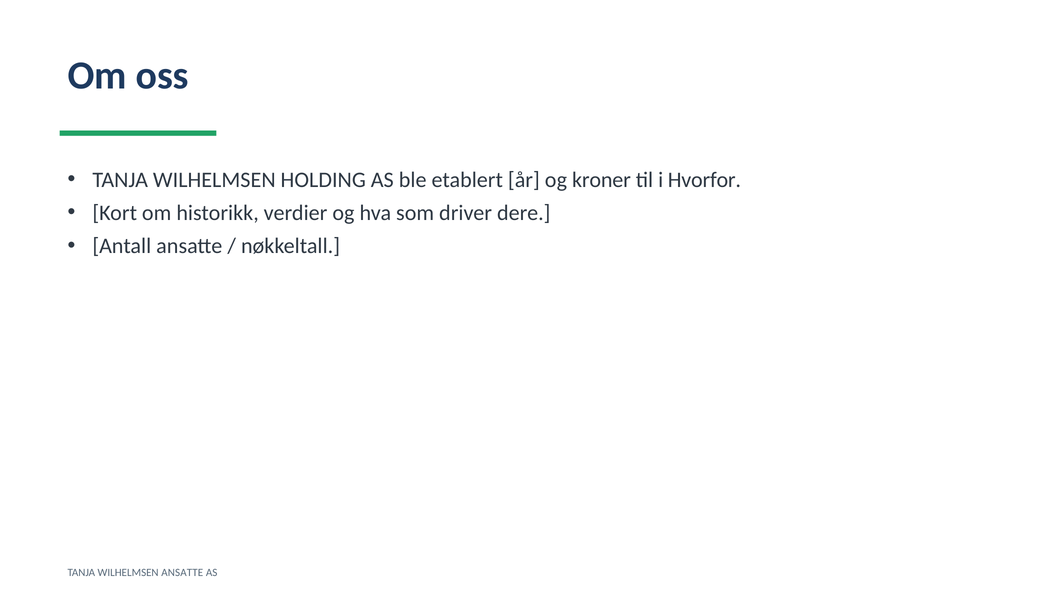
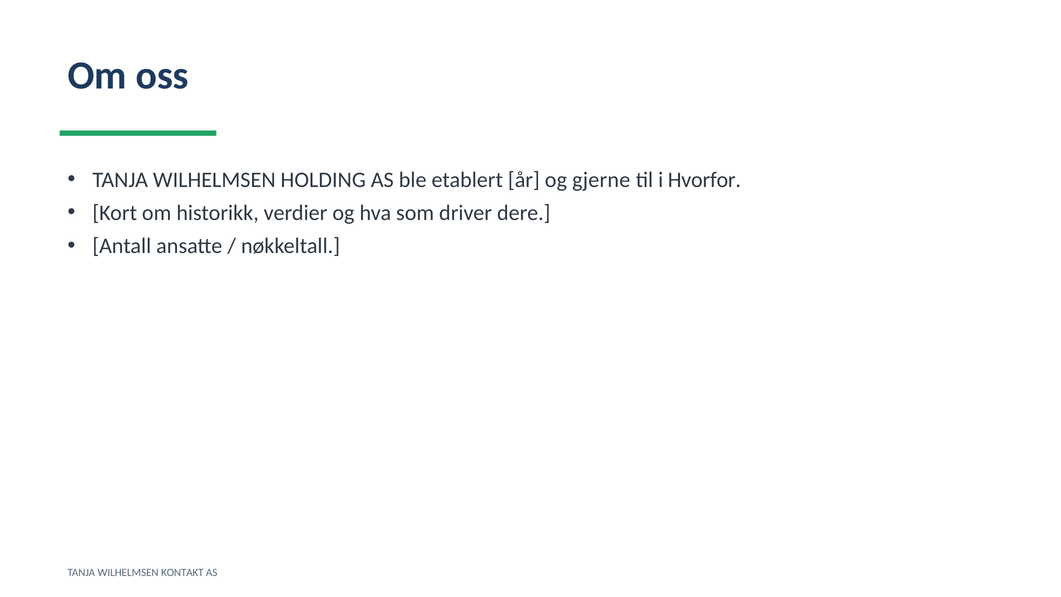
kroner: kroner -> gjerne (601, 180)
WILHELMSEN ANSATTE: ANSATTE -> KONTAKT (182, 573)
